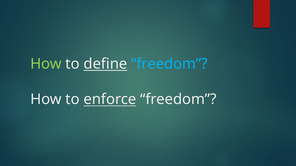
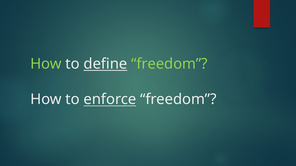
freedom colour: light blue -> light green (169, 64)
